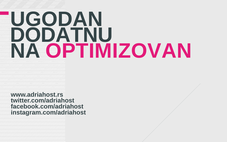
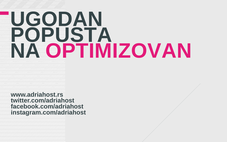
DODATNU: DODATNU -> POPUSTA (61, 35)
